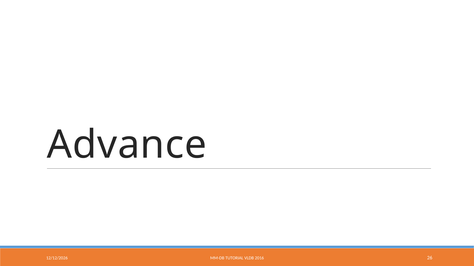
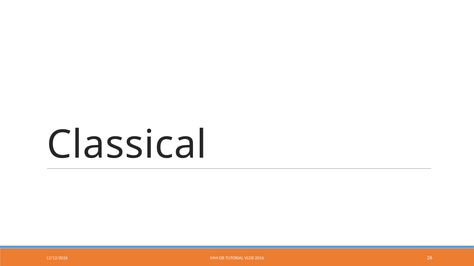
Advance: Advance -> Classical (127, 145)
